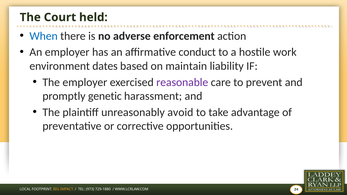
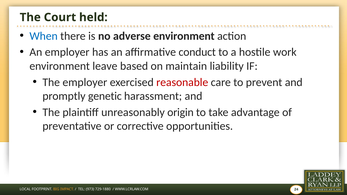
adverse enforcement: enforcement -> environment (184, 36)
dates: dates -> leave (105, 66)
reasonable colour: purple -> red (182, 82)
avoid: avoid -> origin (180, 112)
